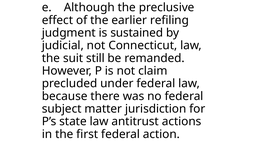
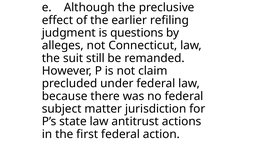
sustained: sustained -> questions (137, 33)
judicial: judicial -> alleges (63, 45)
